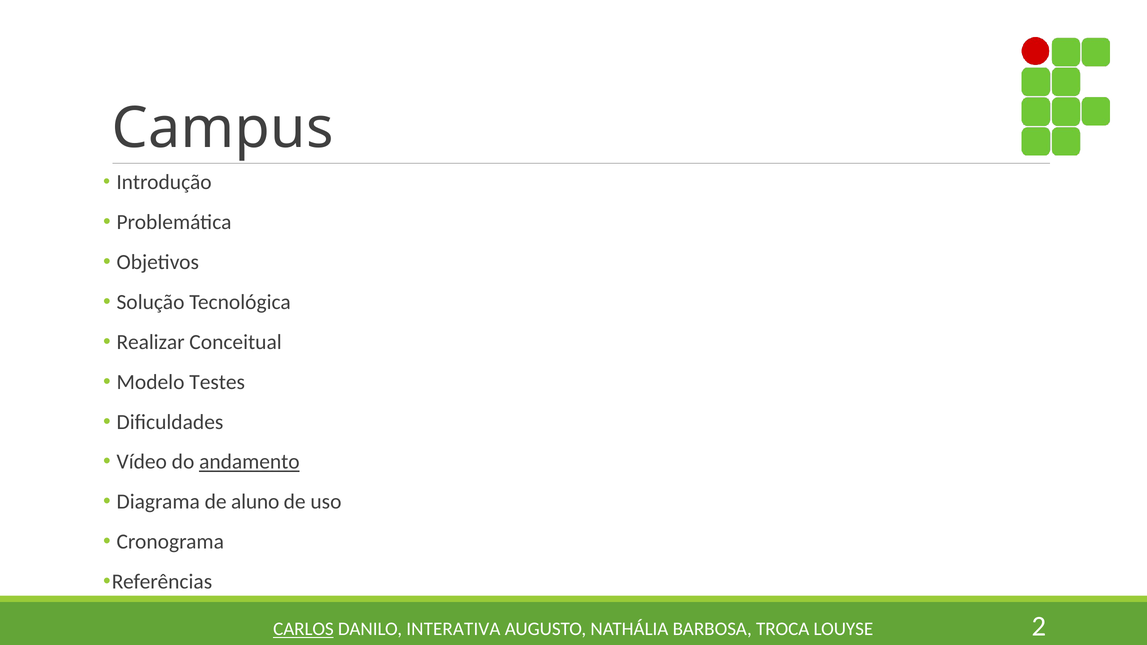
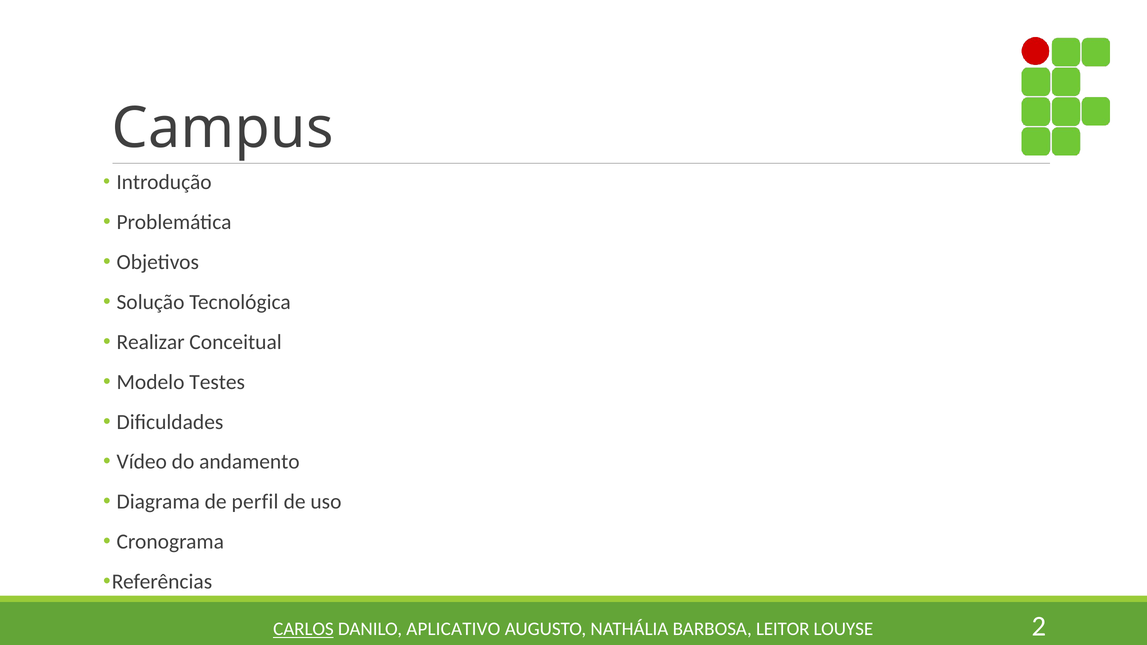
andamento underline: present -> none (249, 462)
aluno: aluno -> perfil (255, 502)
INTERATIVA: INTERATIVA -> APLICATIVO (453, 629)
TROCA: TROCA -> LEITOR (783, 629)
